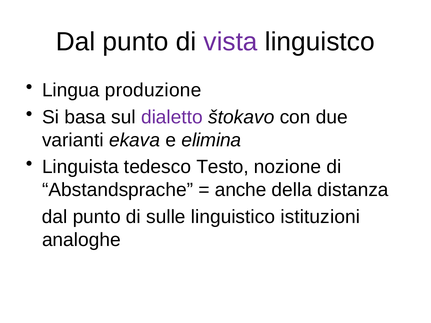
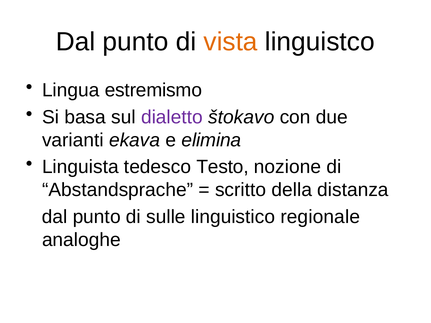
vista colour: purple -> orange (231, 42)
produzione: produzione -> estremismo (153, 90)
anche: anche -> scritto (241, 190)
istituzioni: istituzioni -> regionale (320, 217)
